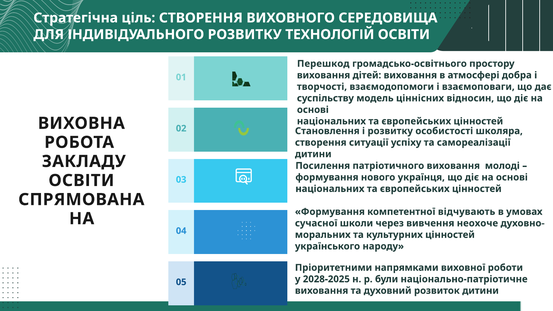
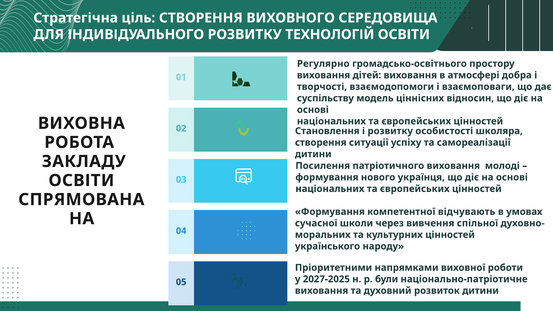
Перешкод: Перешкод -> Регулярно (323, 64)
неохоче: неохоче -> спільної (477, 223)
2028-2025: 2028-2025 -> 2027-2025 (326, 279)
